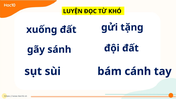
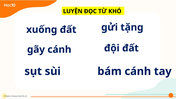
gãy sánh: sánh -> cánh (59, 50)
